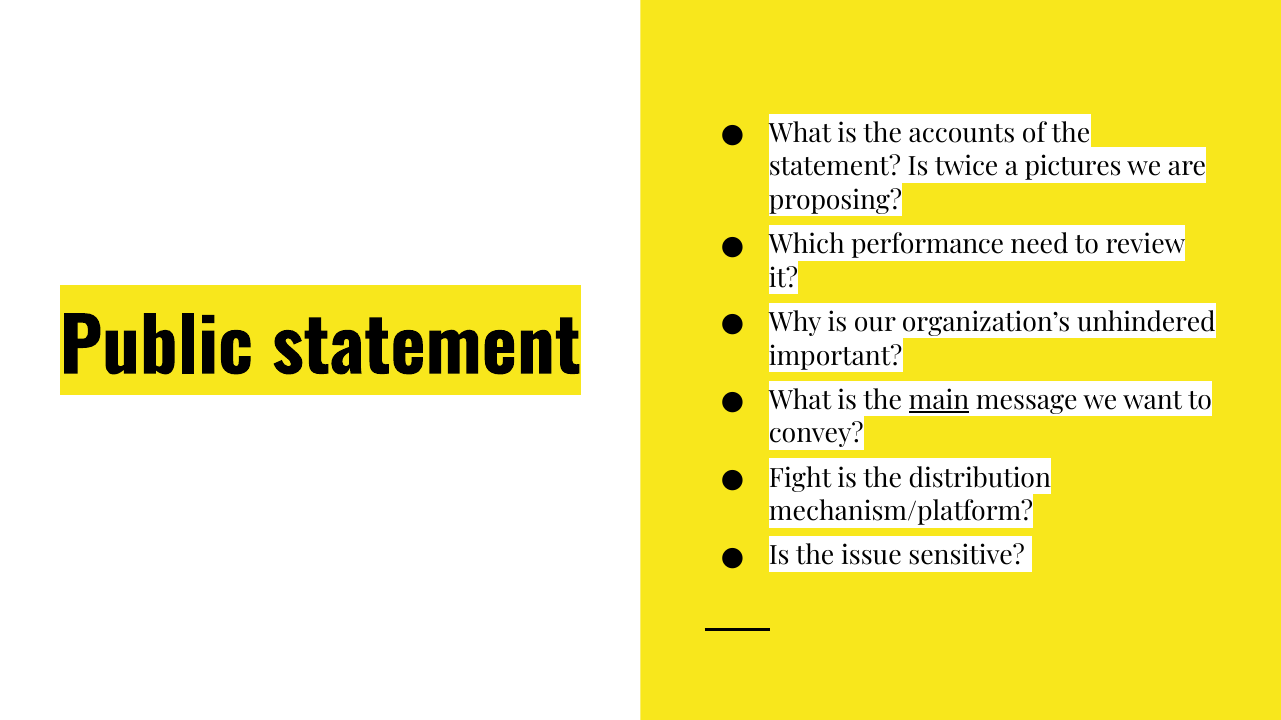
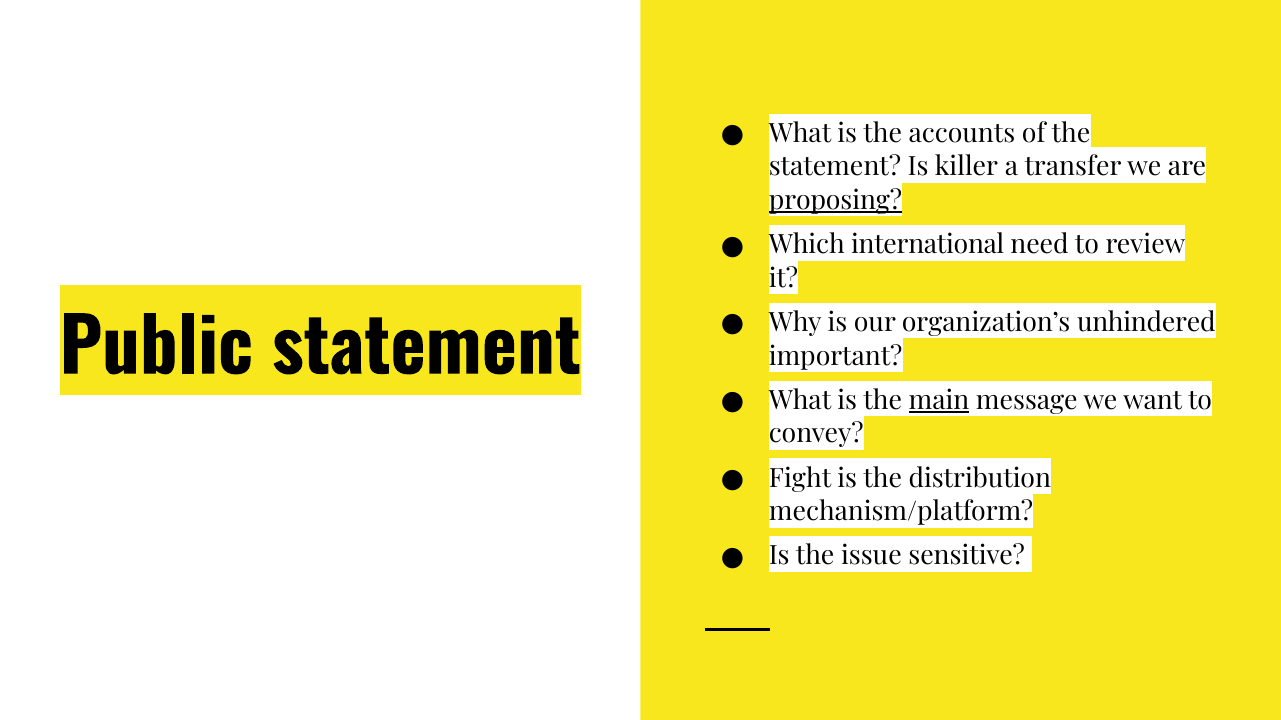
twice: twice -> killer (966, 167)
pictures: pictures -> transfer (1073, 167)
proposing underline: none -> present (835, 201)
performance: performance -> international (928, 245)
